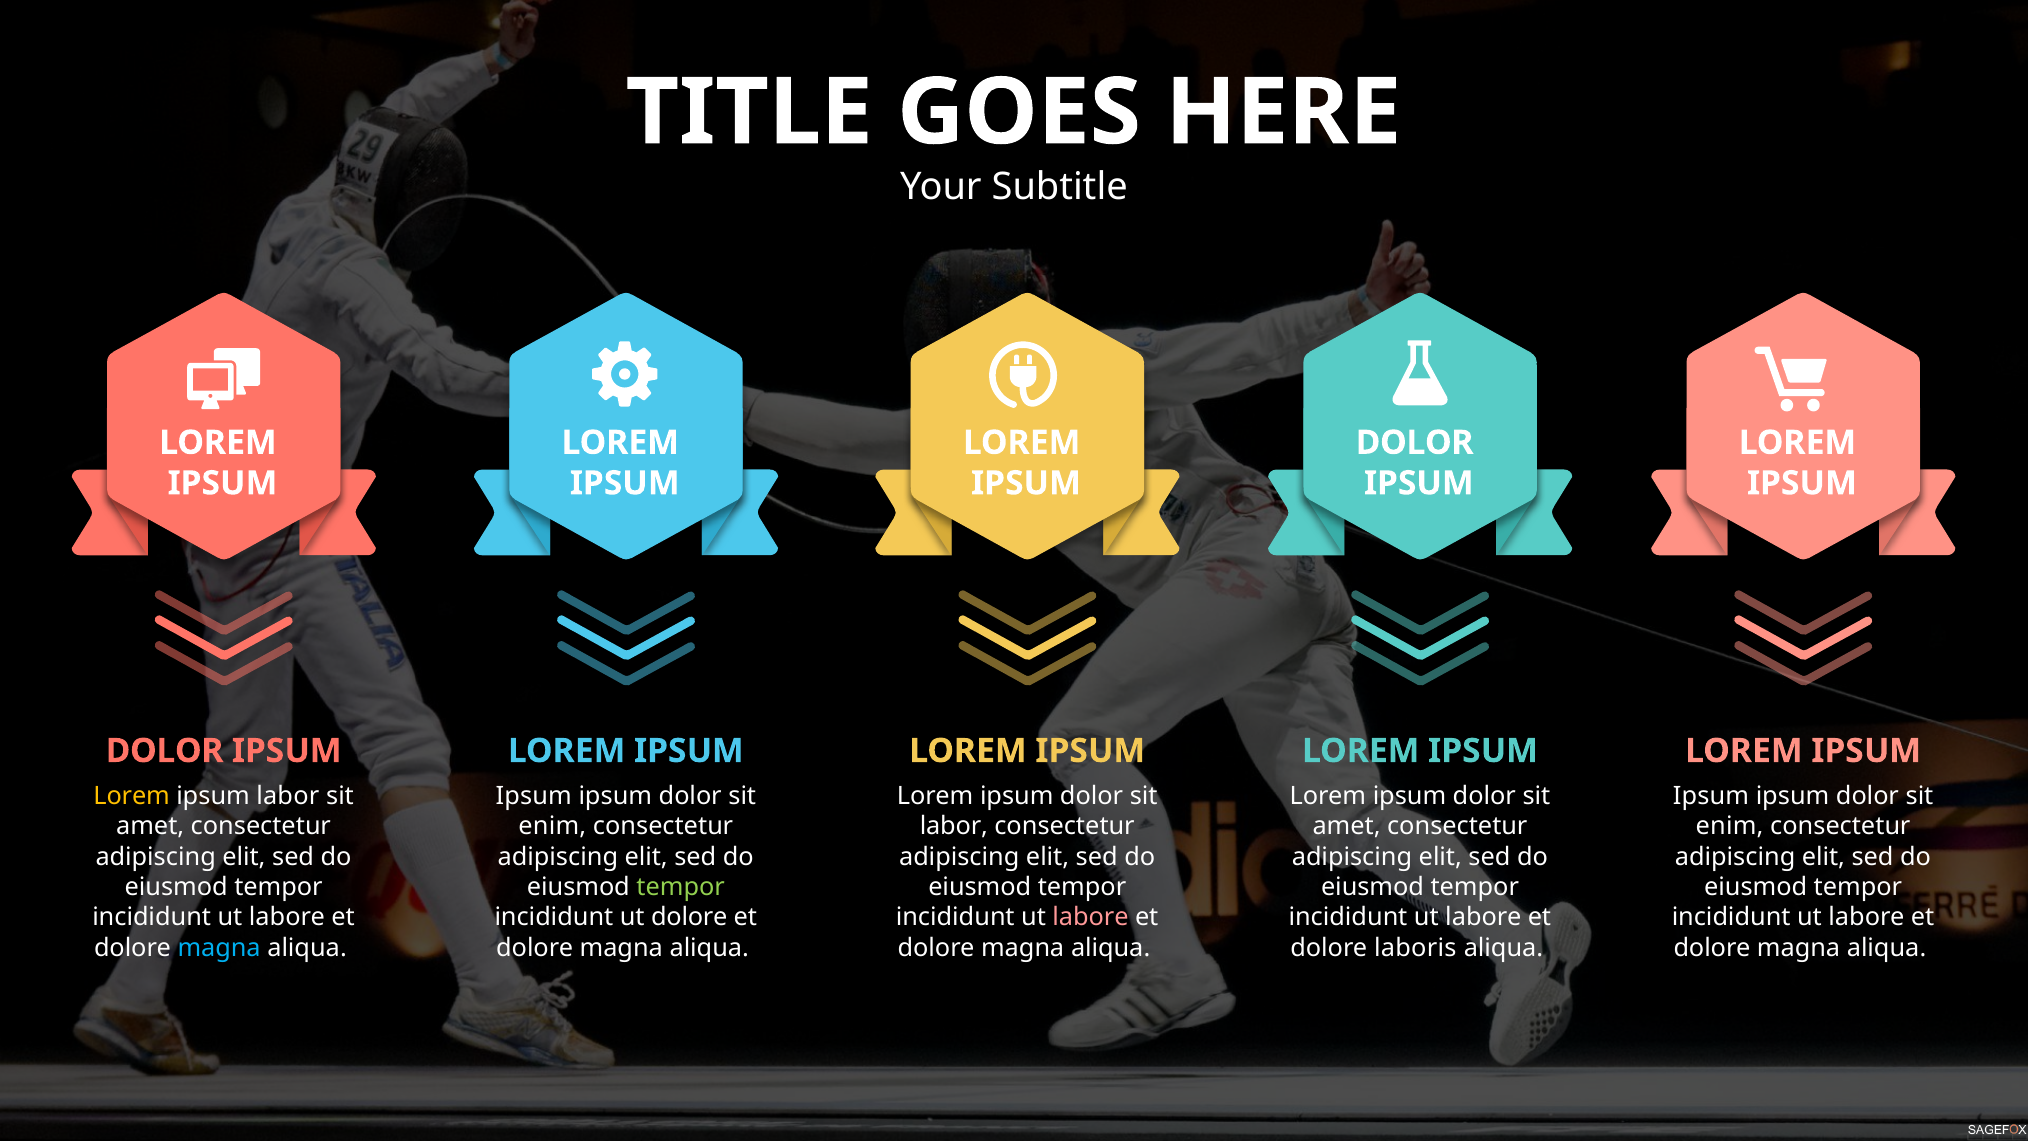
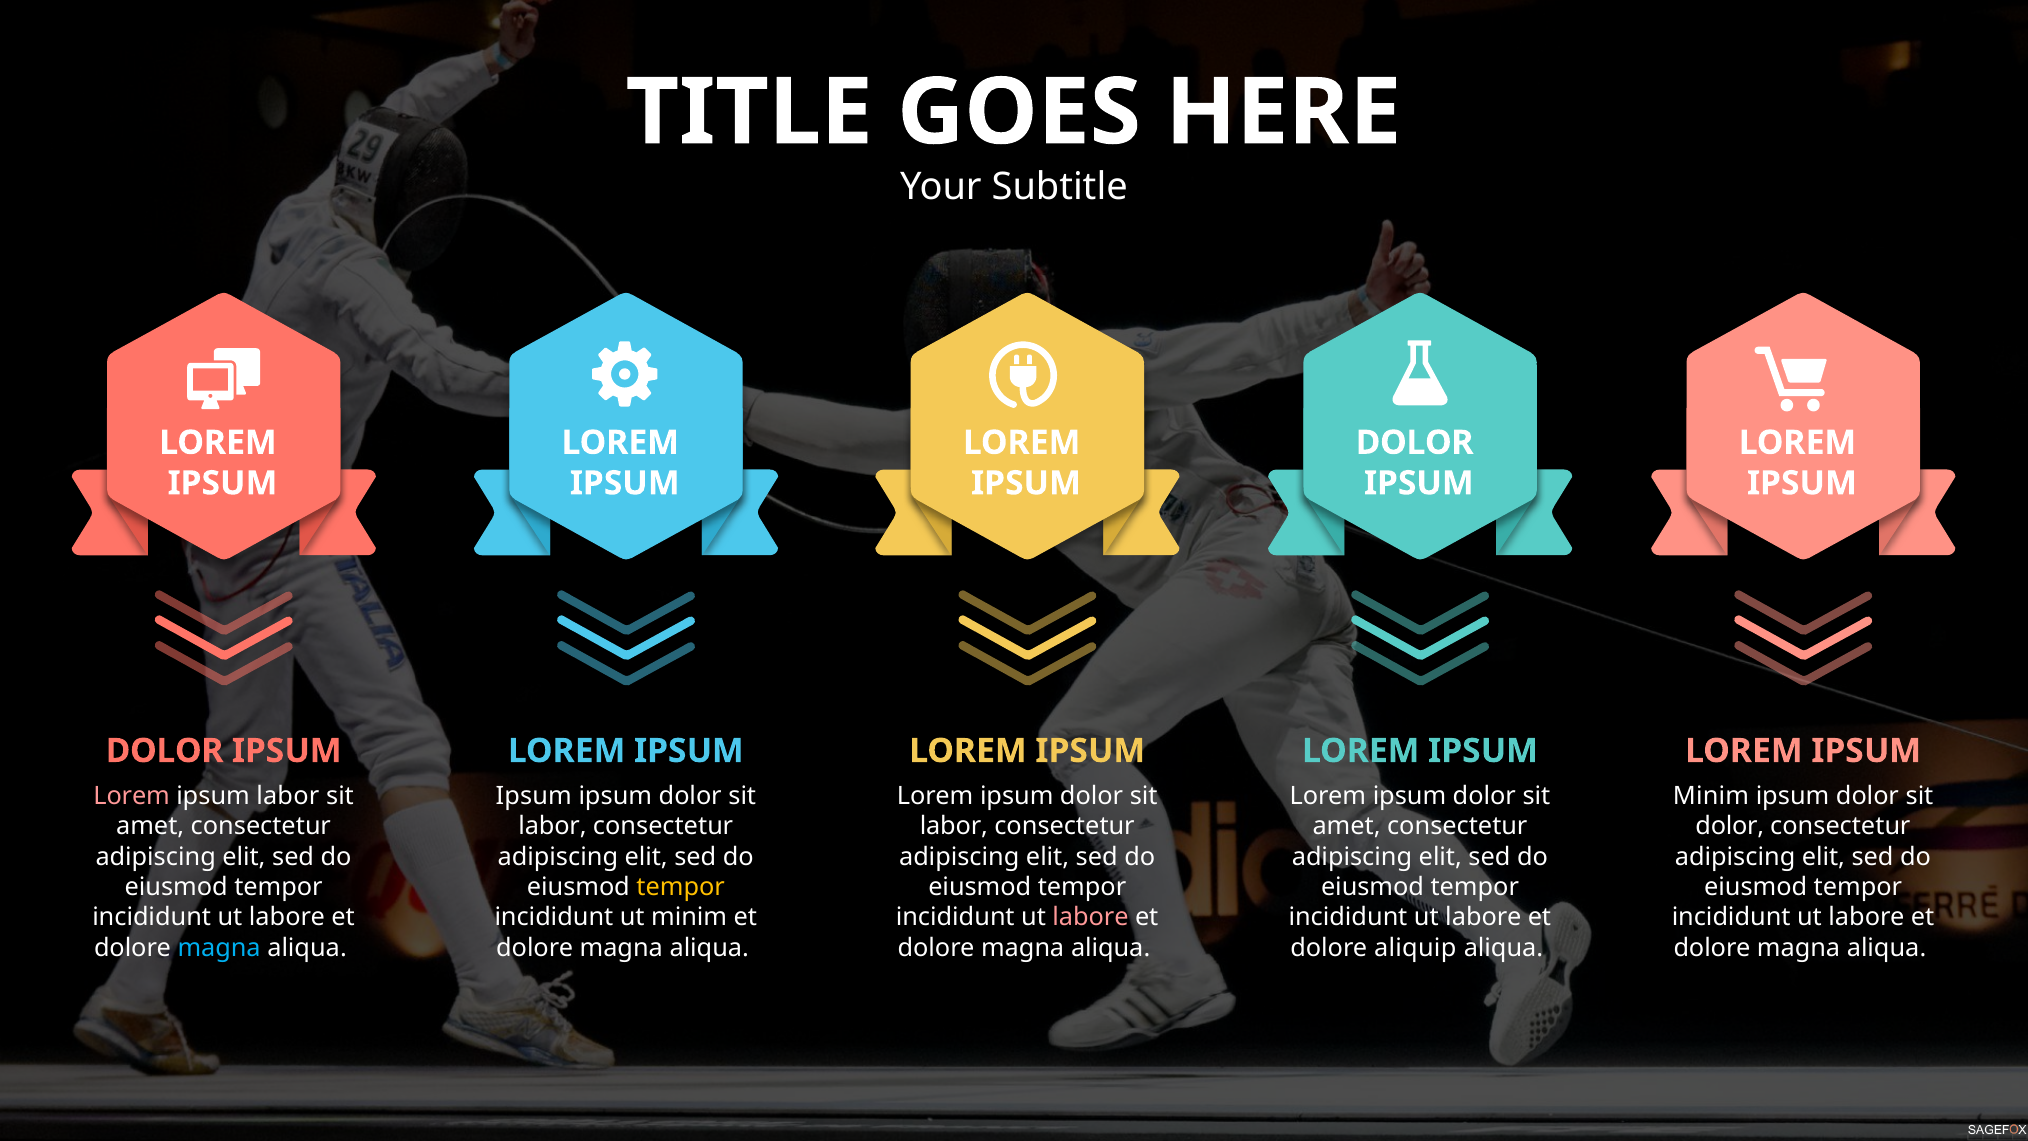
Lorem colour: yellow -> pink (132, 796)
Ipsum: Ipsum -> Minim (1711, 796)
enim: enim -> labor (552, 826)
enim: enim -> dolor (1730, 826)
tempor colour: light green -> yellow (681, 887)
ut dolore: dolore -> minim (689, 917)
laboris: laboris -> aliquip (1415, 948)
